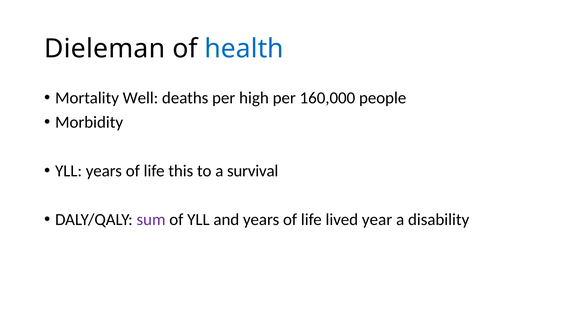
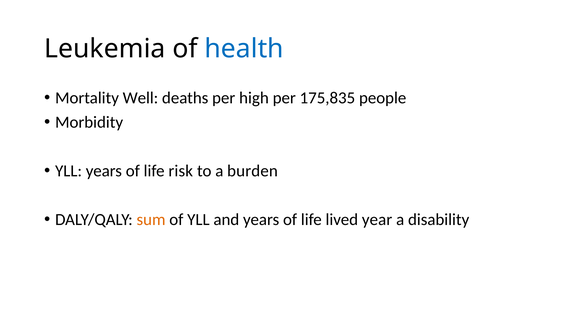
Dieleman: Dieleman -> Leukemia (105, 49)
160,000: 160,000 -> 175,835 (327, 98)
this: this -> risk (181, 171)
survival: survival -> burden (252, 171)
sum colour: purple -> orange (151, 220)
